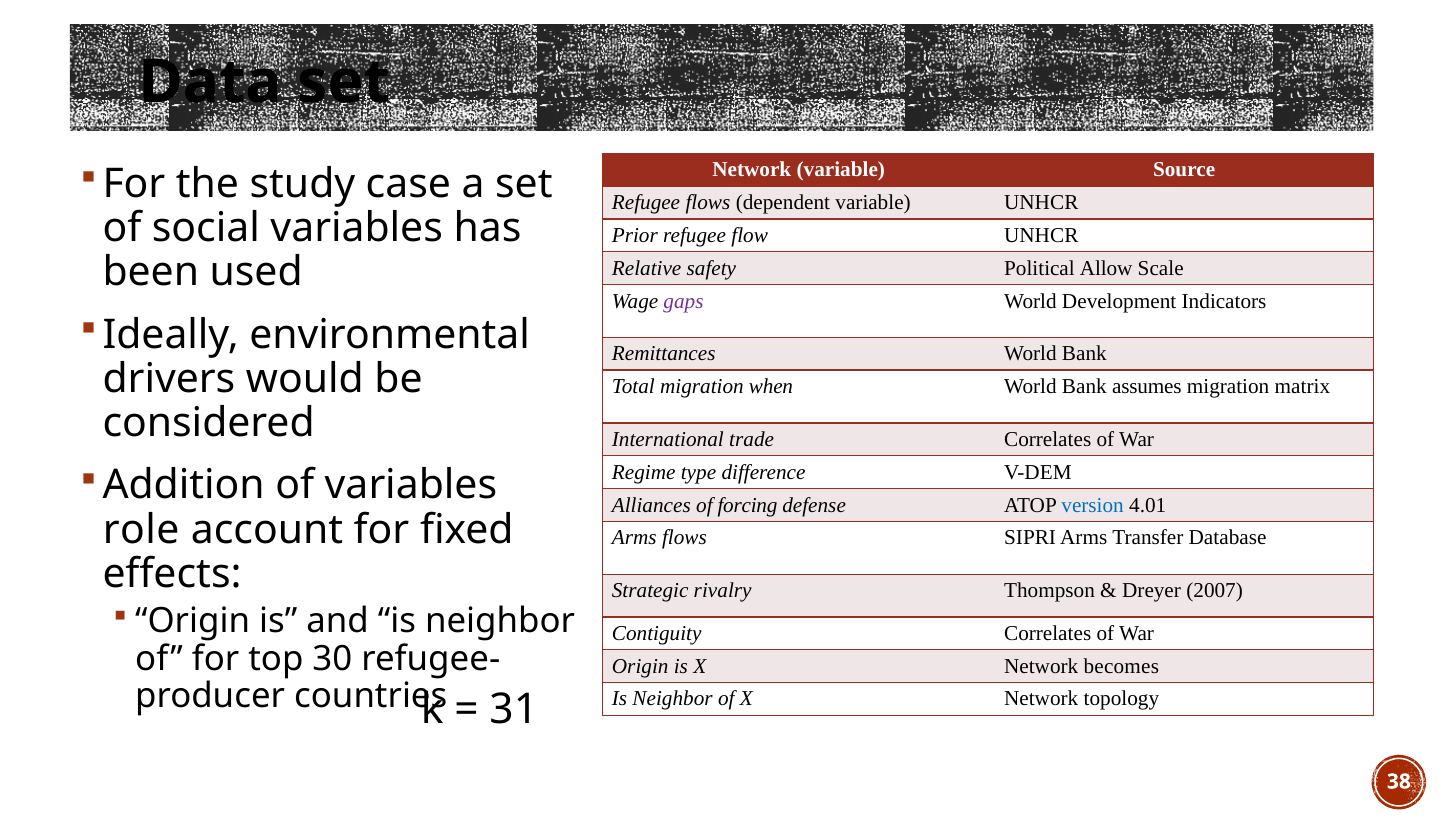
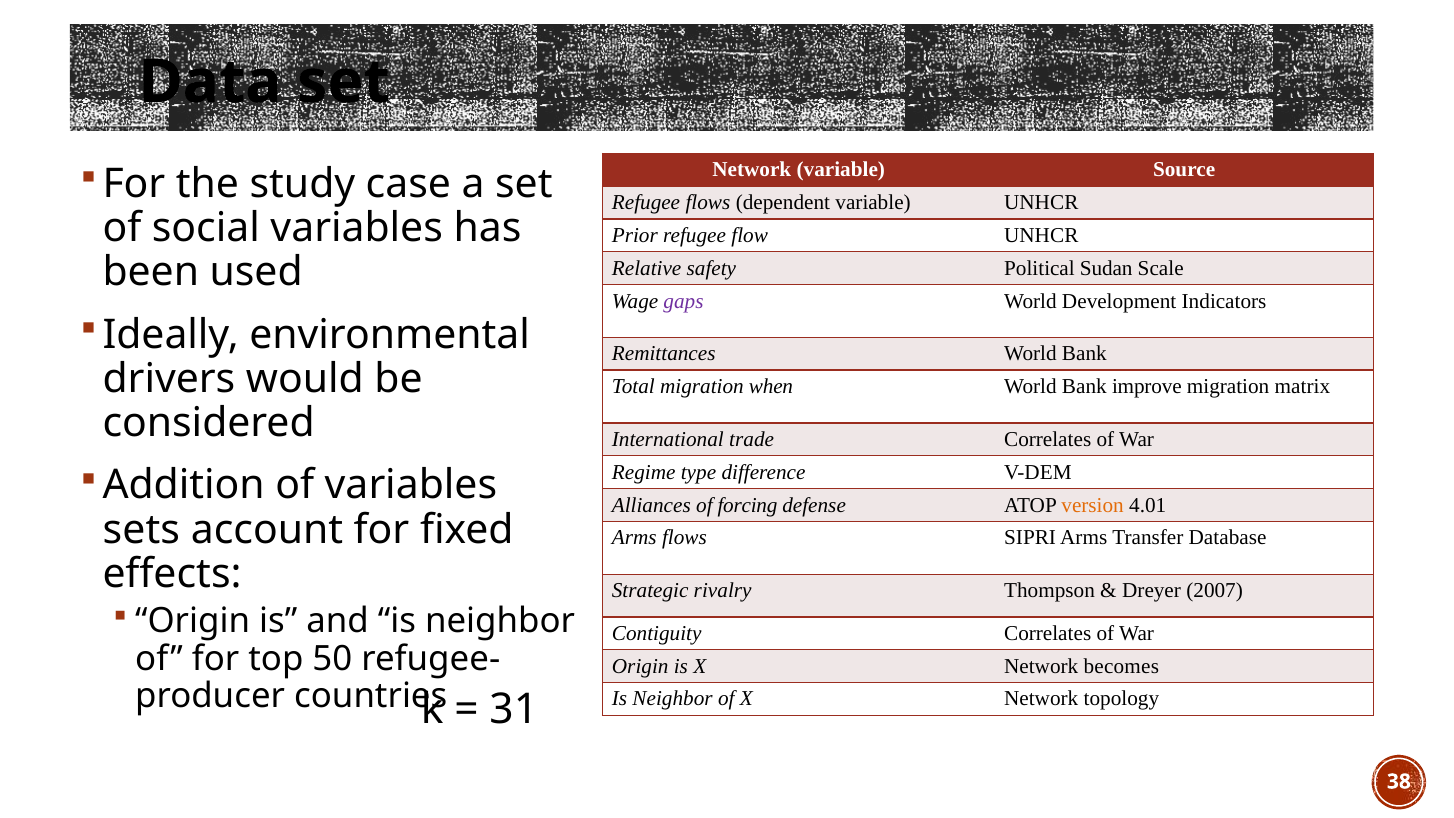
Allow: Allow -> Sudan (1106, 268)
assumes: assumes -> improve (1147, 387)
version colour: blue -> orange (1093, 505)
role: role -> sets (141, 530)
30: 30 -> 50 (332, 658)
